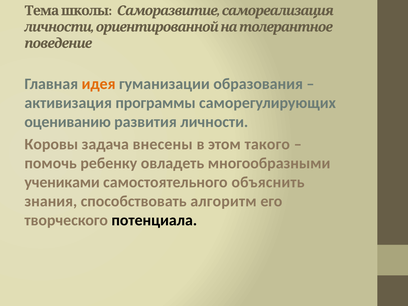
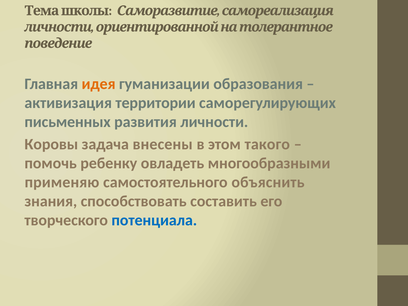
программы: программы -> территории (156, 103)
оцениванию: оцениванию -> письменных (68, 122)
учениками: учениками -> применяю (62, 182)
алгоритм: алгоритм -> составить (224, 201)
потенциала colour: black -> blue (154, 220)
